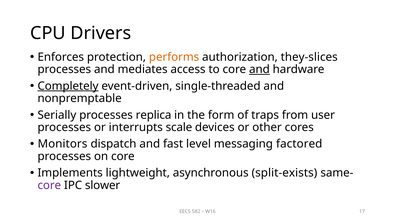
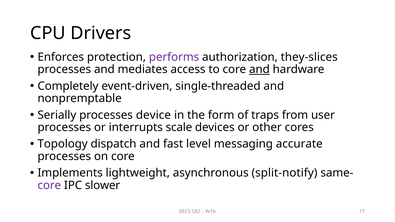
performs colour: orange -> purple (174, 57)
Completely underline: present -> none (68, 86)
replica: replica -> device (153, 115)
Monitors: Monitors -> Topology (63, 144)
factored: factored -> accurate (299, 144)
split-exists: split-exists -> split-notify (284, 173)
